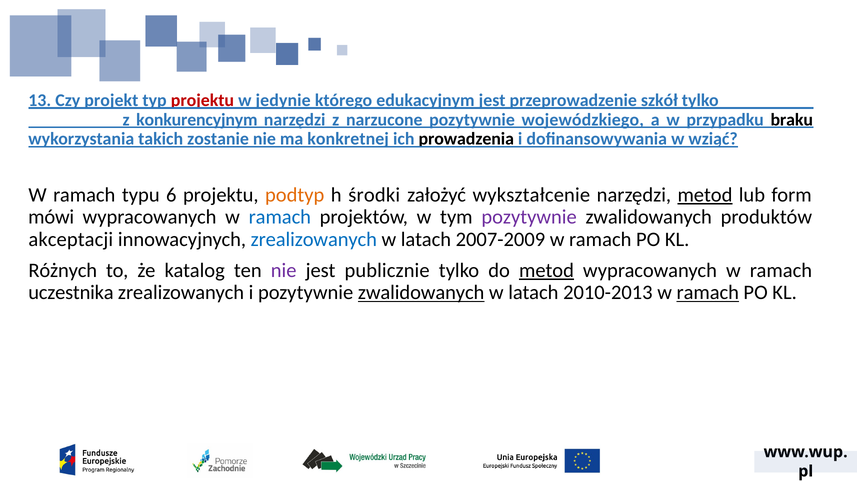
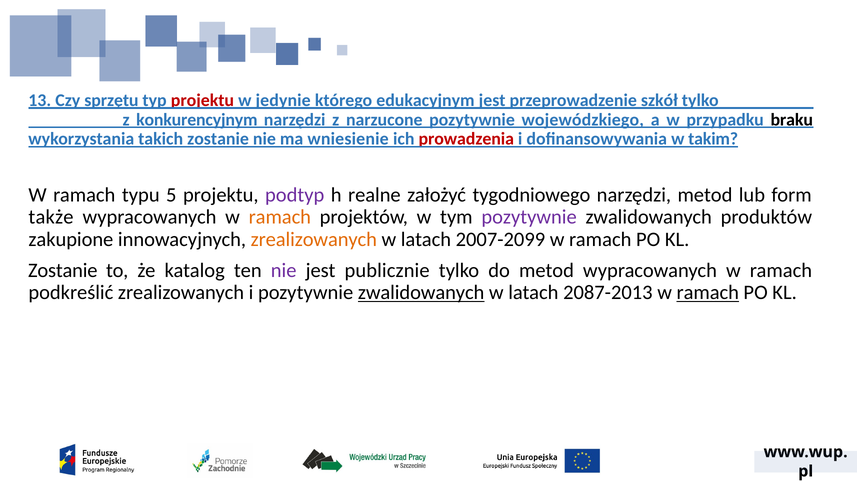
projekt: projekt -> sprzętu (111, 100)
konkretnej: konkretnej -> wniesienie (348, 139)
prowadzenia colour: black -> red (466, 139)
wziąć: wziąć -> takim (713, 139)
6: 6 -> 5 (171, 195)
podtyp colour: orange -> purple (295, 195)
środki: środki -> realne (374, 195)
wykształcenie: wykształcenie -> tygodniowego (531, 195)
metod underline: present -> none (705, 195)
mówi: mówi -> także (51, 217)
ramach colour: blue -> orange (280, 217)
akceptacji: akceptacji -> zakupione (71, 239)
zrealizowanych colour: blue -> orange (314, 239)
2007-2009: 2007-2009 -> 2007-2099 (500, 239)
Różnych: Różnych -> Zostanie (63, 270)
metod underline: present -> none (547, 270)
uczestnika: uczestnika -> podkreślić (71, 293)
2010-2013: 2010-2013 -> 2087-2013 (608, 293)
